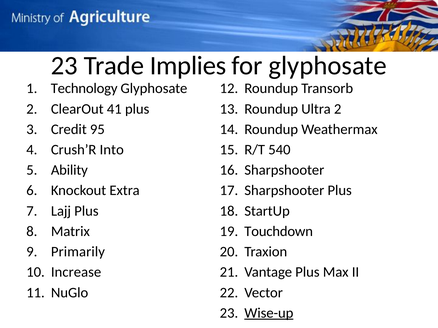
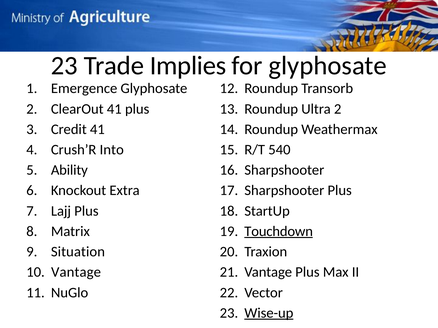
Technology: Technology -> Emergence (84, 89)
Credit 95: 95 -> 41 (97, 129)
Touchdown underline: none -> present (279, 232)
Primarily: Primarily -> Situation (78, 252)
Increase: Increase -> Vantage (76, 273)
